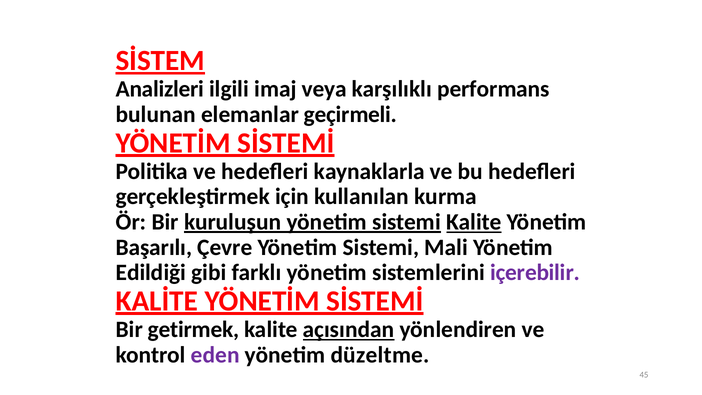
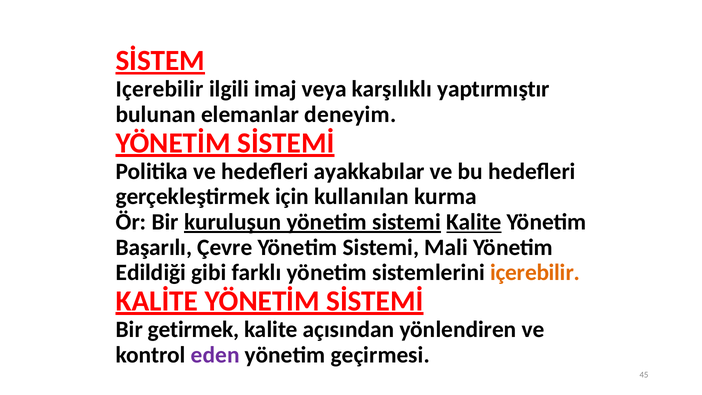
Analizleri: Analizleri -> Içerebilir (160, 89)
performans: performans -> yaptırmıştır (493, 89)
geçirmeli: geçirmeli -> deneyim (350, 114)
kaynaklarla: kaynaklarla -> ayakkabılar (369, 171)
içerebilir colour: purple -> orange (535, 273)
açısından underline: present -> none (349, 329)
düzeltme: düzeltme -> geçirmesi (380, 355)
